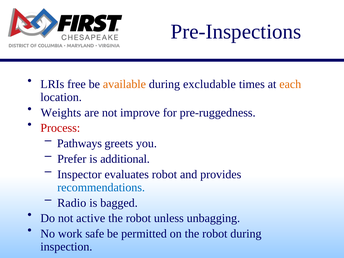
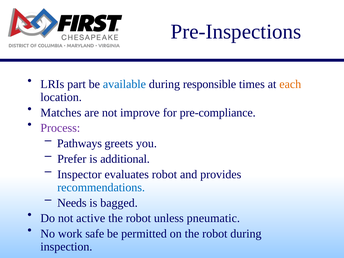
free: free -> part (76, 84)
available colour: orange -> blue (124, 84)
excludable: excludable -> responsible (210, 84)
Weights: Weights -> Matches (61, 113)
pre-ruggedness: pre-ruggedness -> pre-compliance (218, 113)
Process colour: red -> purple (60, 128)
Radio: Radio -> Needs (72, 203)
unbagging: unbagging -> pneumatic (213, 218)
